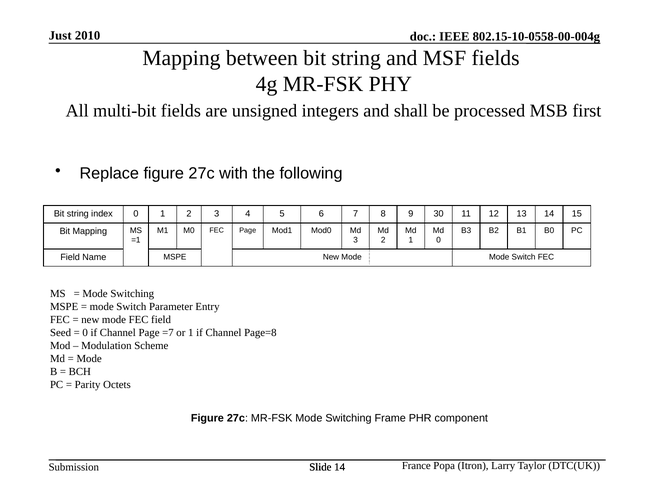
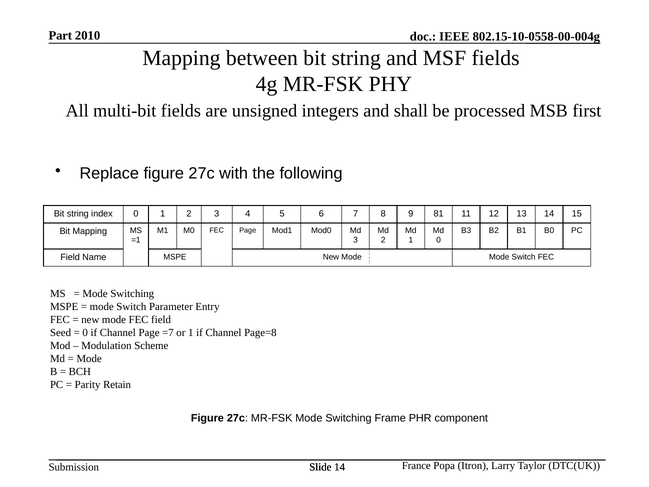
Just: Just -> Part (60, 35)
30: 30 -> 81 (439, 214)
Octets: Octets -> Retain (117, 385)
